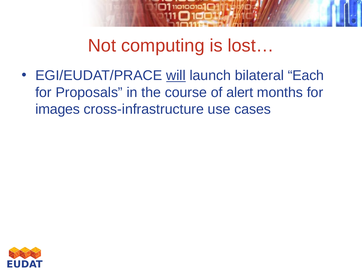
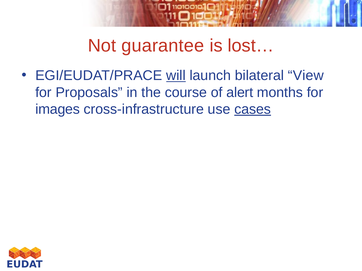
computing: computing -> guarantee (163, 46)
Each: Each -> View (306, 76)
cases underline: none -> present (253, 109)
